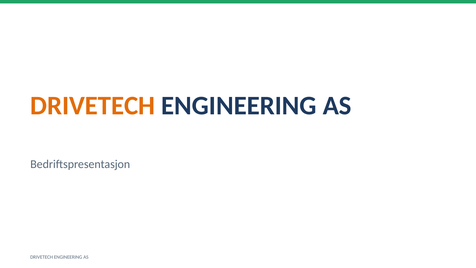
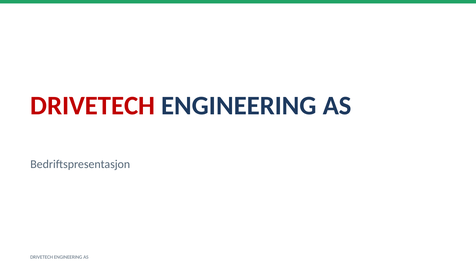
DRIVETECH colour: orange -> red (93, 106)
